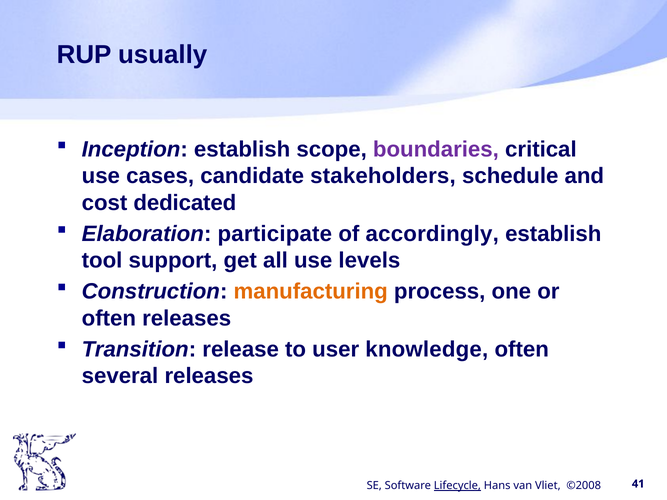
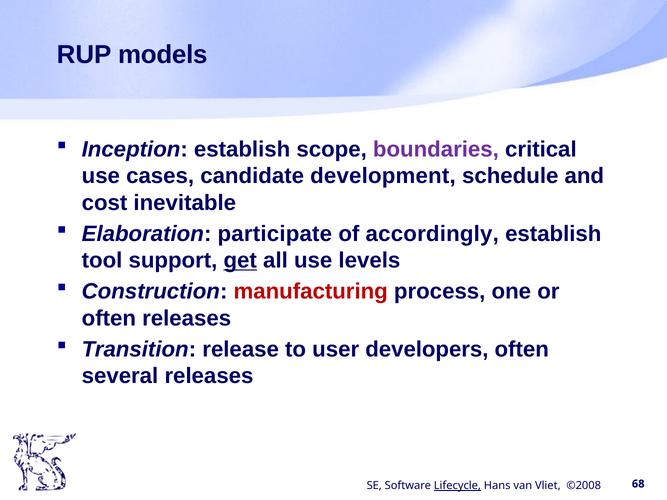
usually: usually -> models (163, 55)
stakeholders: stakeholders -> development (383, 176)
dedicated: dedicated -> inevitable (185, 203)
get underline: none -> present (240, 261)
manufacturing colour: orange -> red (311, 292)
knowledge: knowledge -> developers (427, 350)
41: 41 -> 68 (638, 484)
